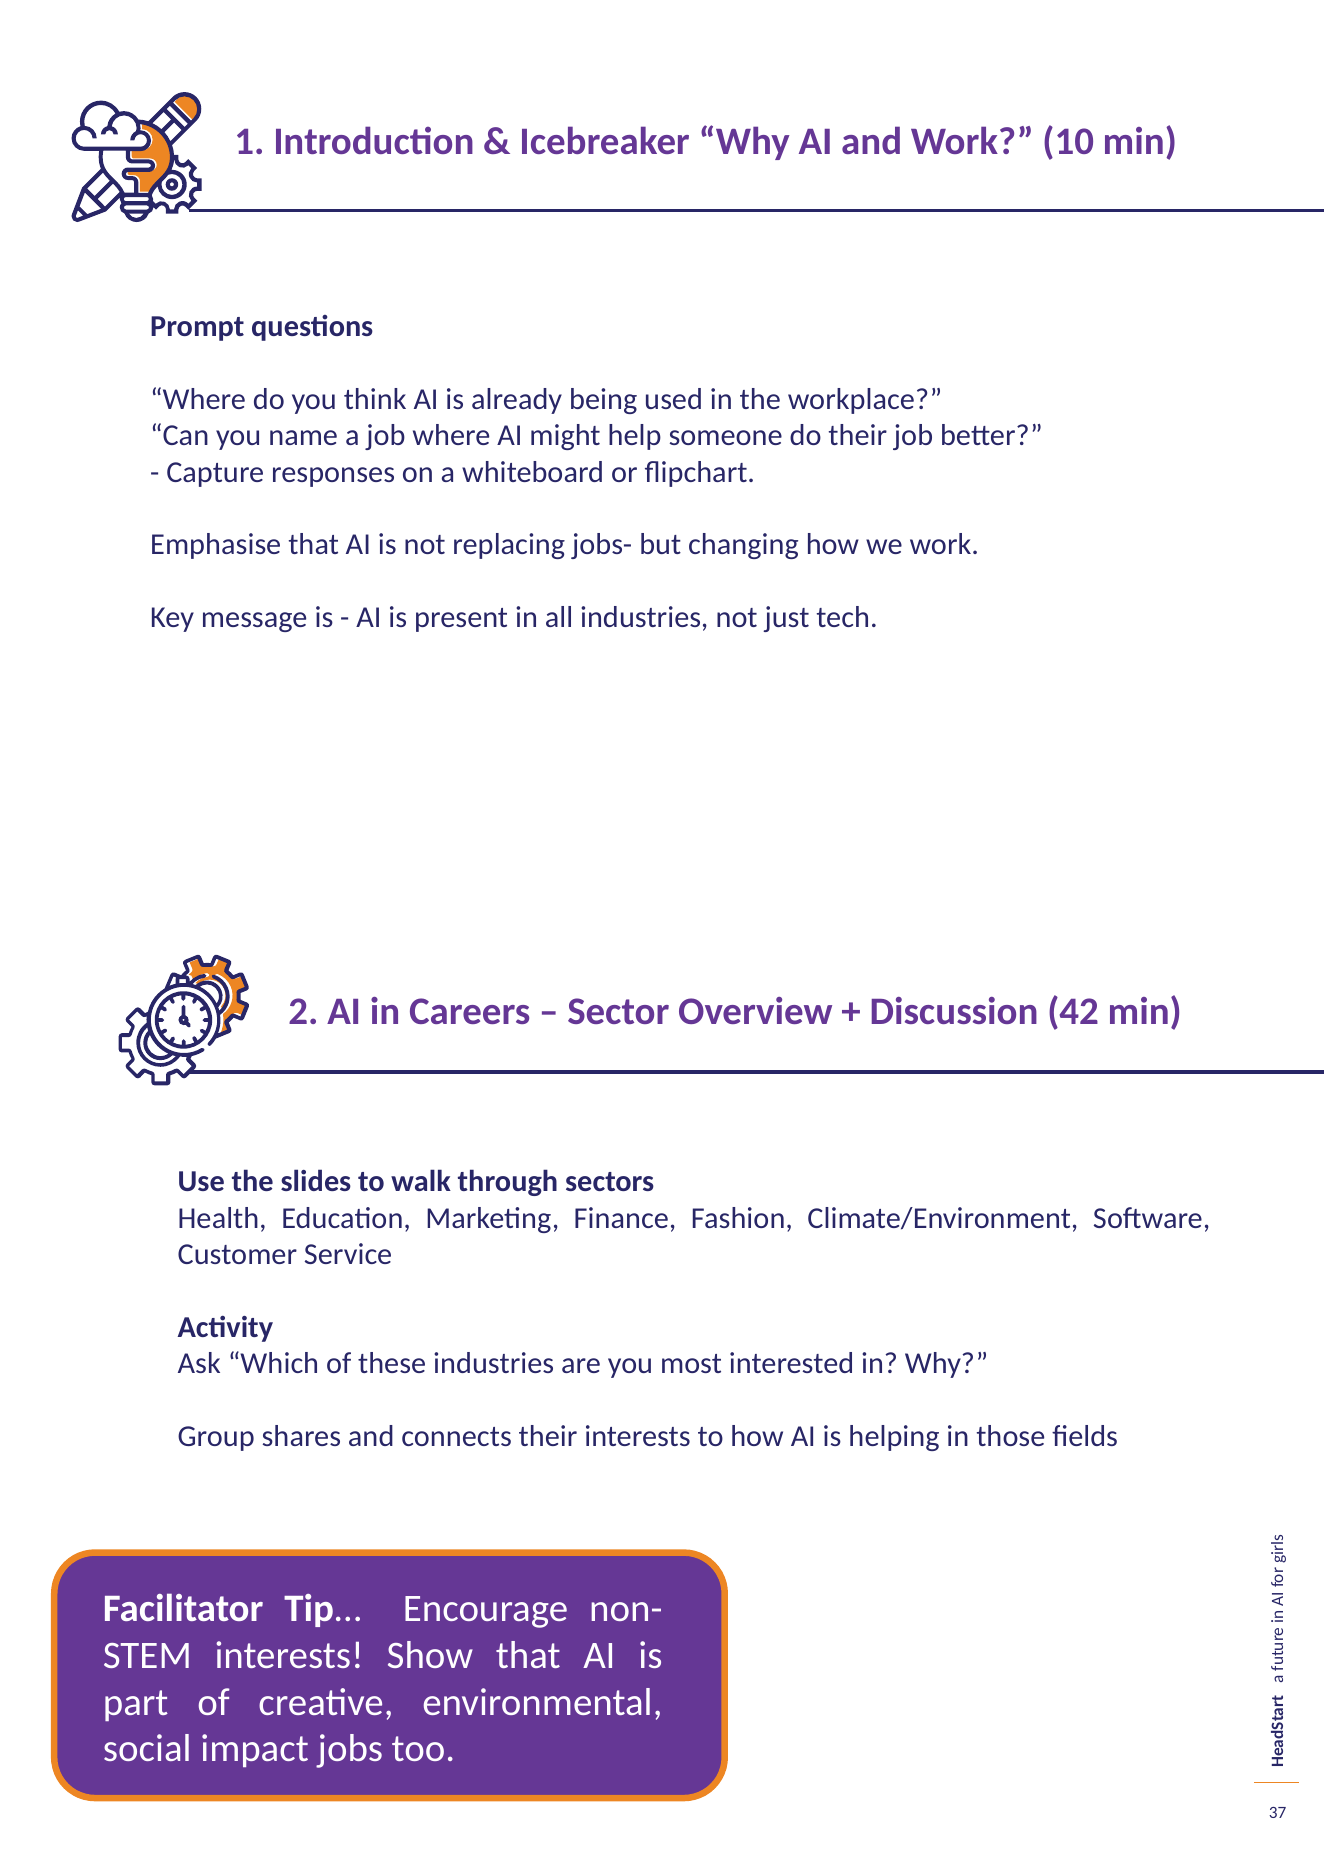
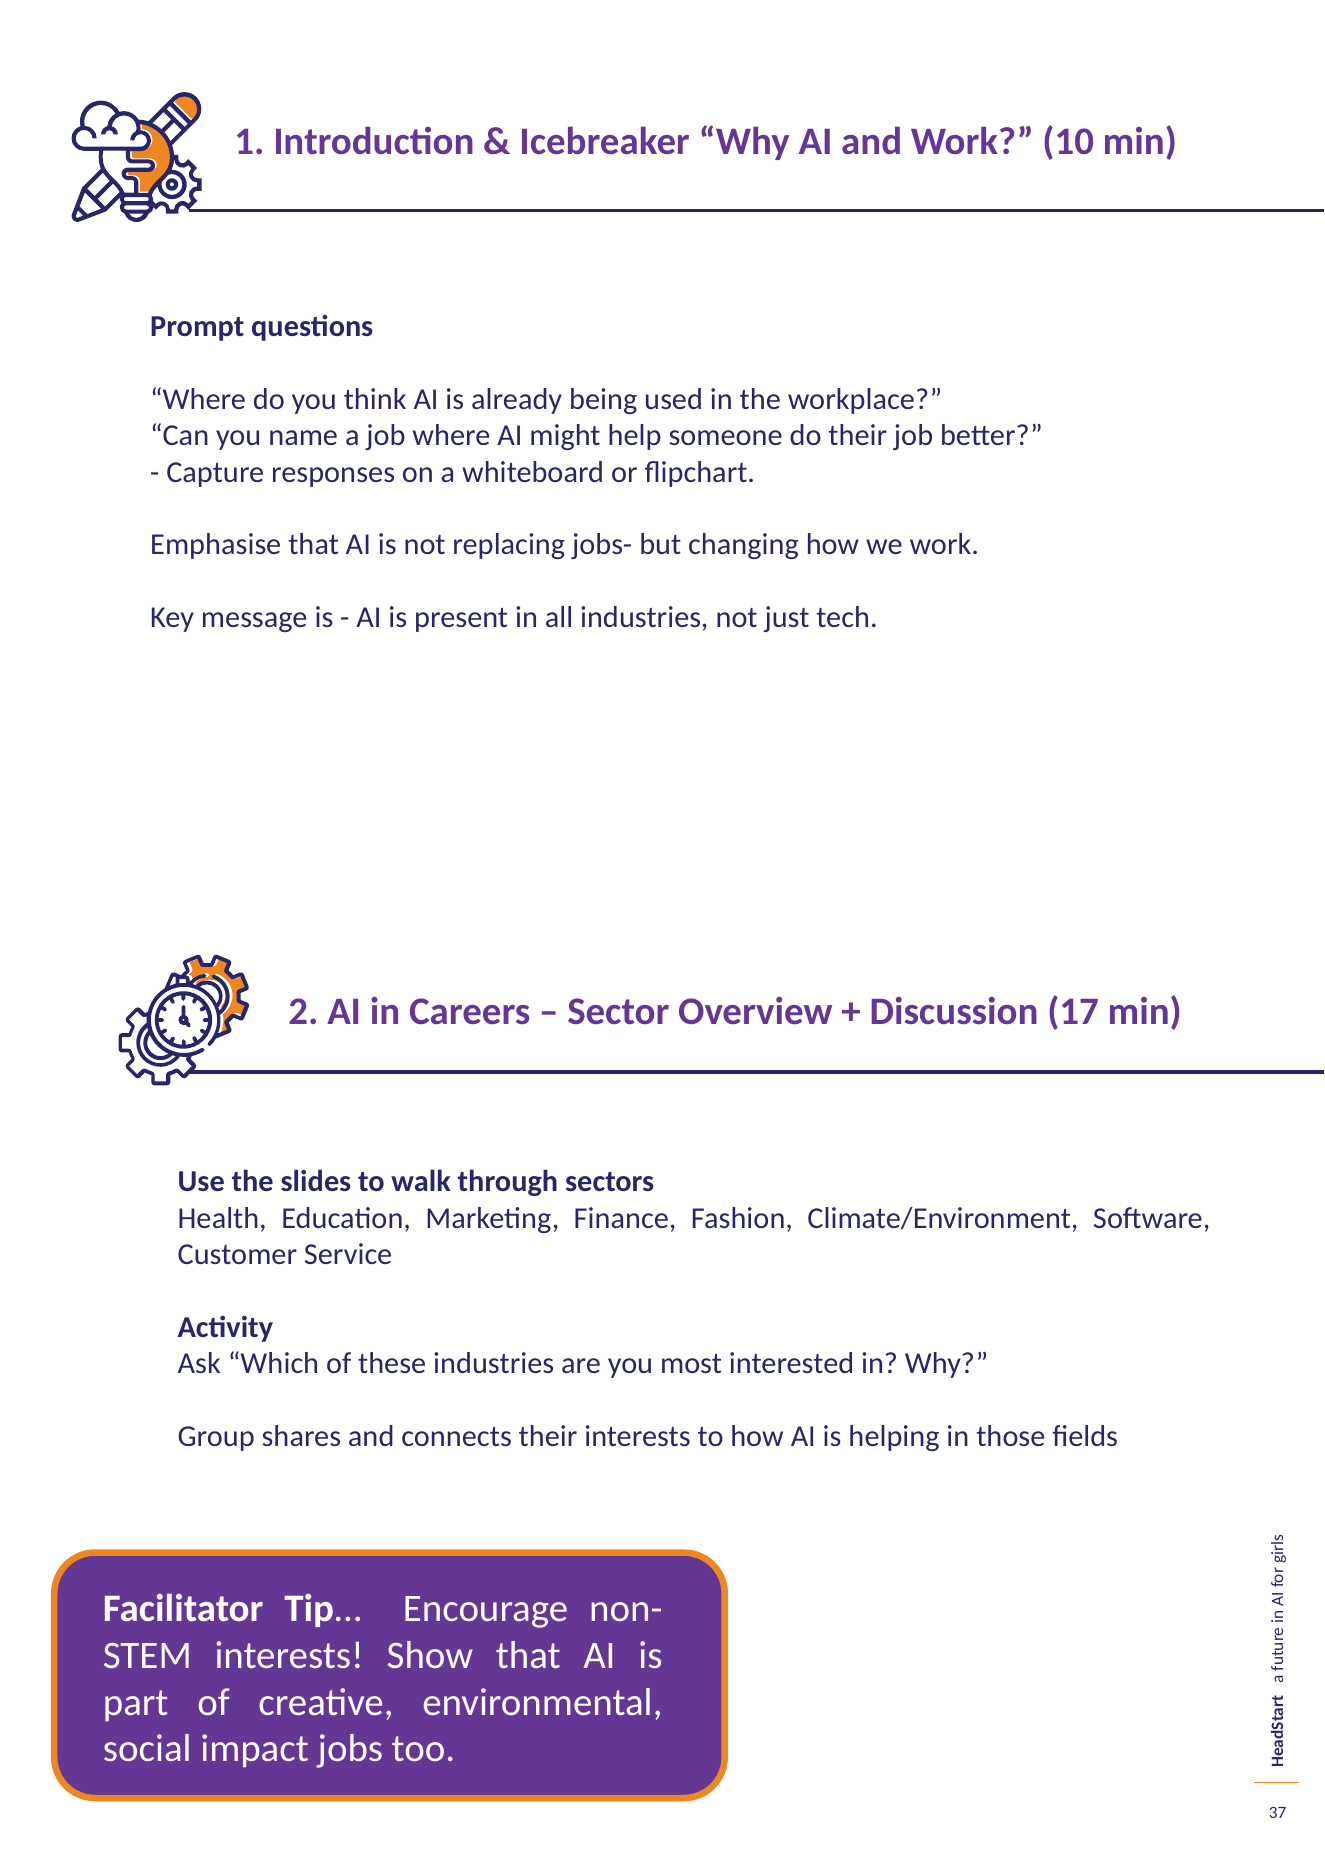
42: 42 -> 17 (1073, 1012)
